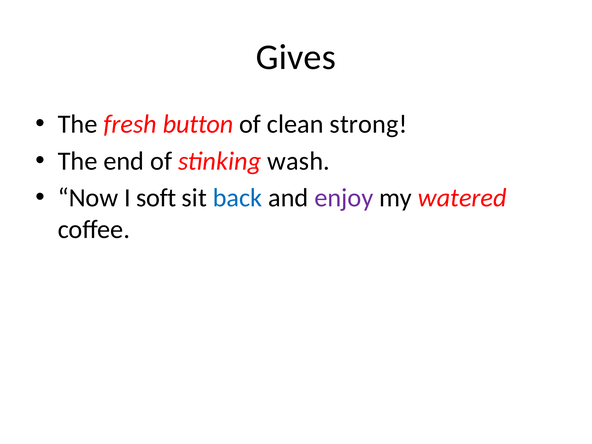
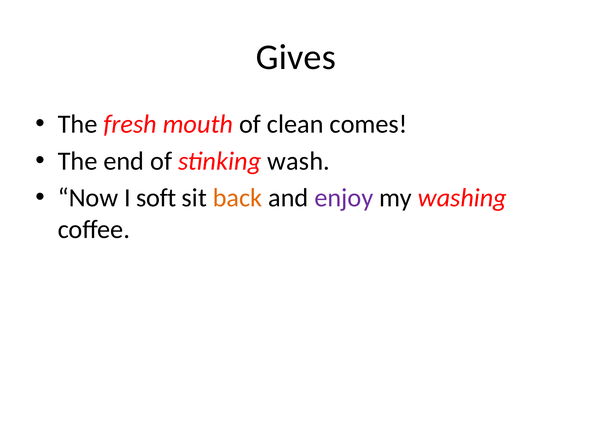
button: button -> mouth (198, 124)
strong: strong -> comes (369, 124)
back colour: blue -> orange (237, 198)
watered: watered -> washing (462, 198)
